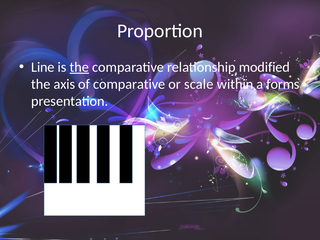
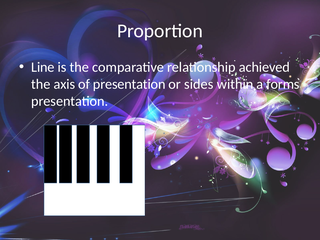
the underline: present -> none (79, 67)
modified: modified -> achieved (264, 67)
of comparative: comparative -> presentation (129, 84)
scale: scale -> sides (199, 84)
